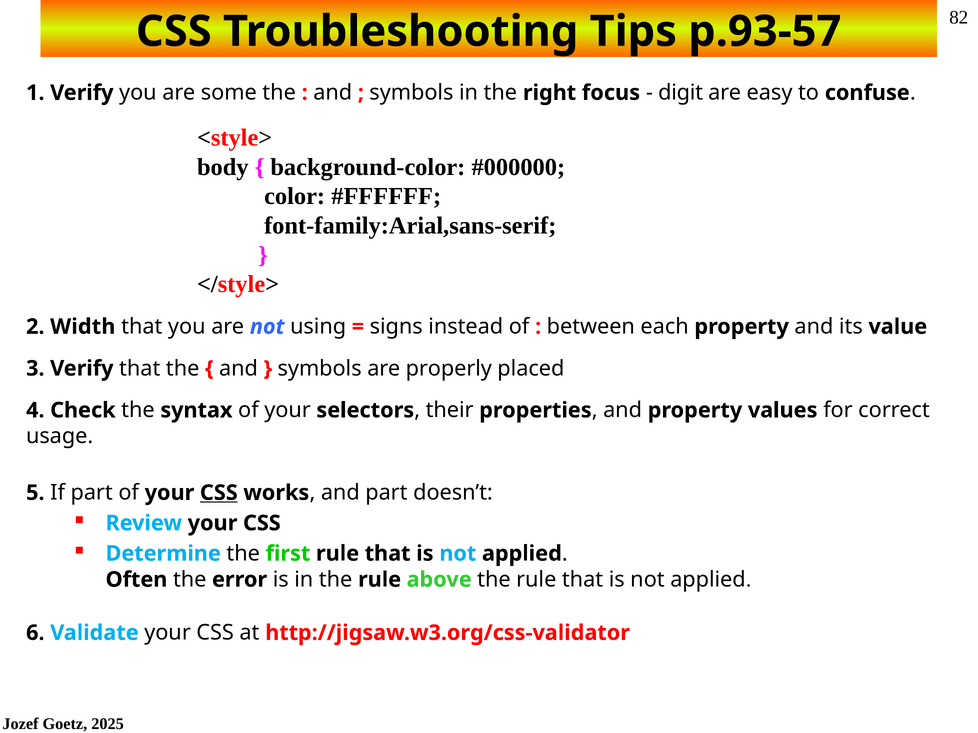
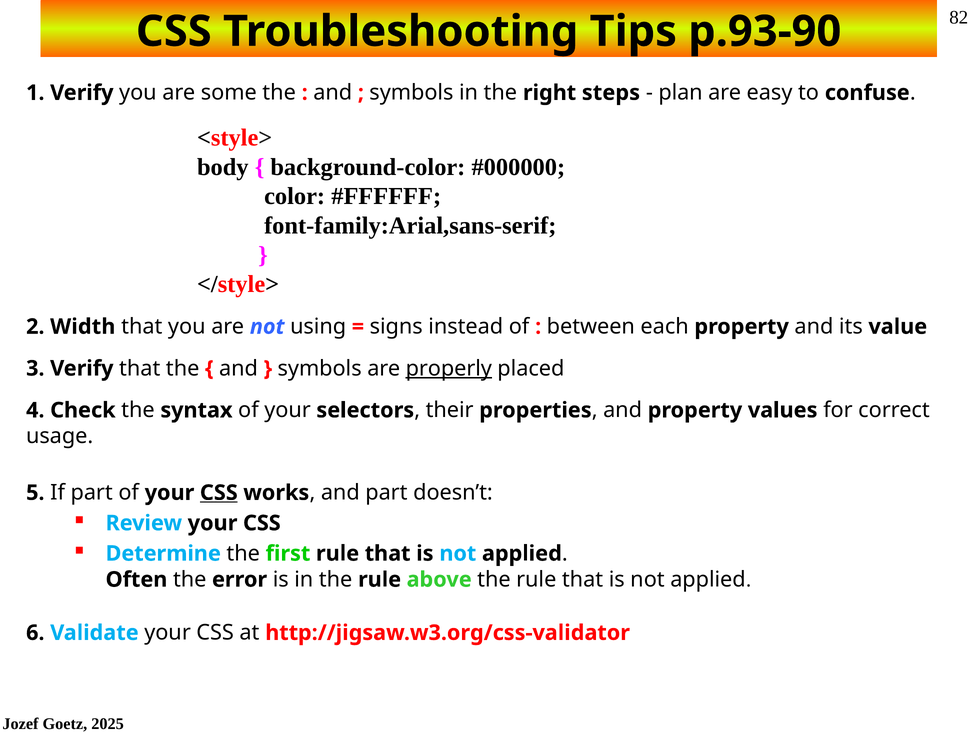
p.93-57: p.93-57 -> p.93-90 (765, 32)
focus: focus -> steps (611, 93)
digit: digit -> plan (681, 93)
properly underline: none -> present (449, 369)
